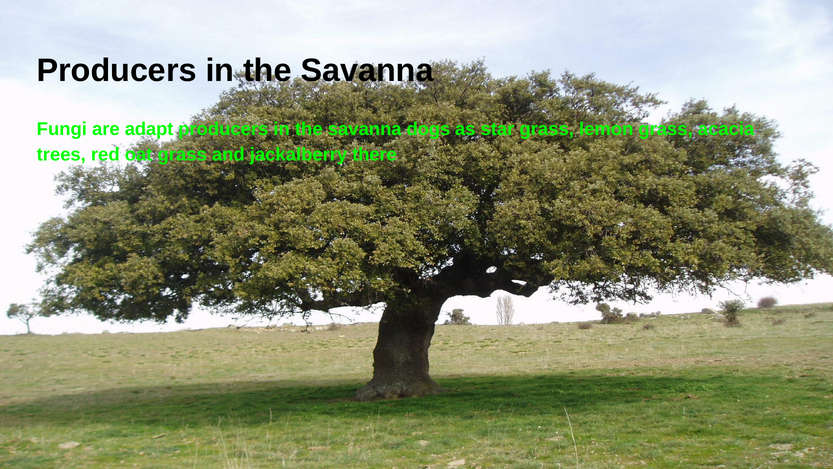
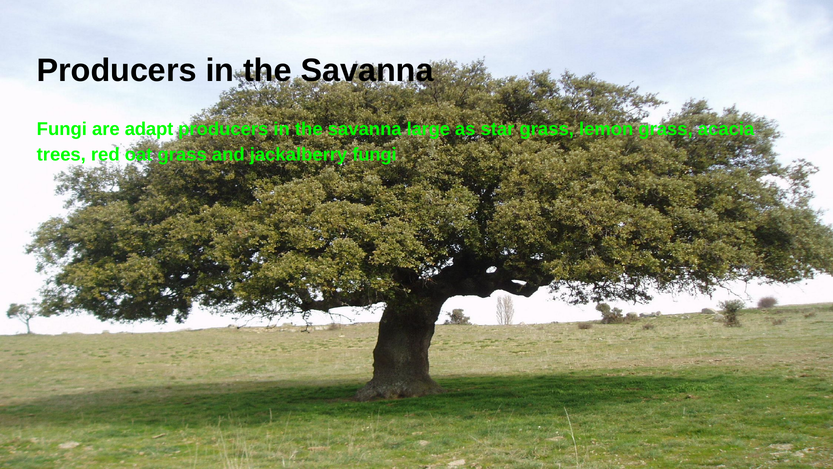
dogs: dogs -> large (428, 129)
jackalberry there: there -> fungi (374, 155)
